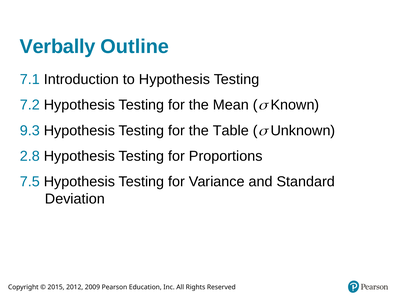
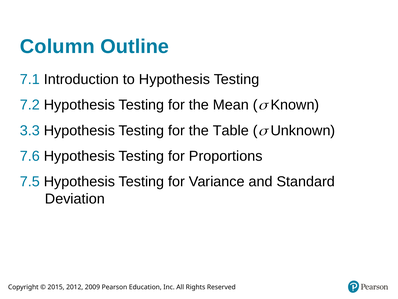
Verbally: Verbally -> Column (57, 47)
9.3: 9.3 -> 3.3 (30, 130)
2.8: 2.8 -> 7.6 (30, 156)
